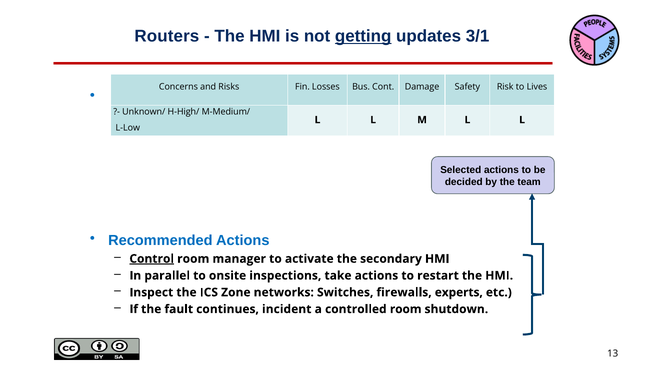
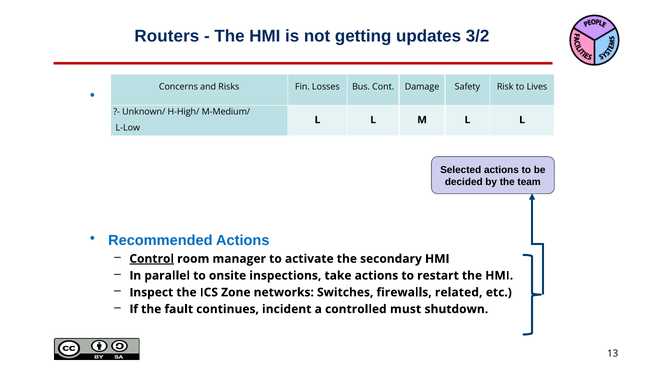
getting underline: present -> none (363, 36)
3/1: 3/1 -> 3/2 (478, 36)
experts: experts -> related (459, 292)
controlled room: room -> must (406, 309)
